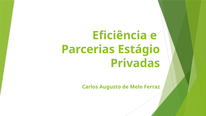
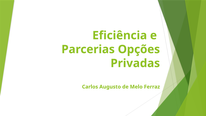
Estágio: Estágio -> Opções (139, 49)
